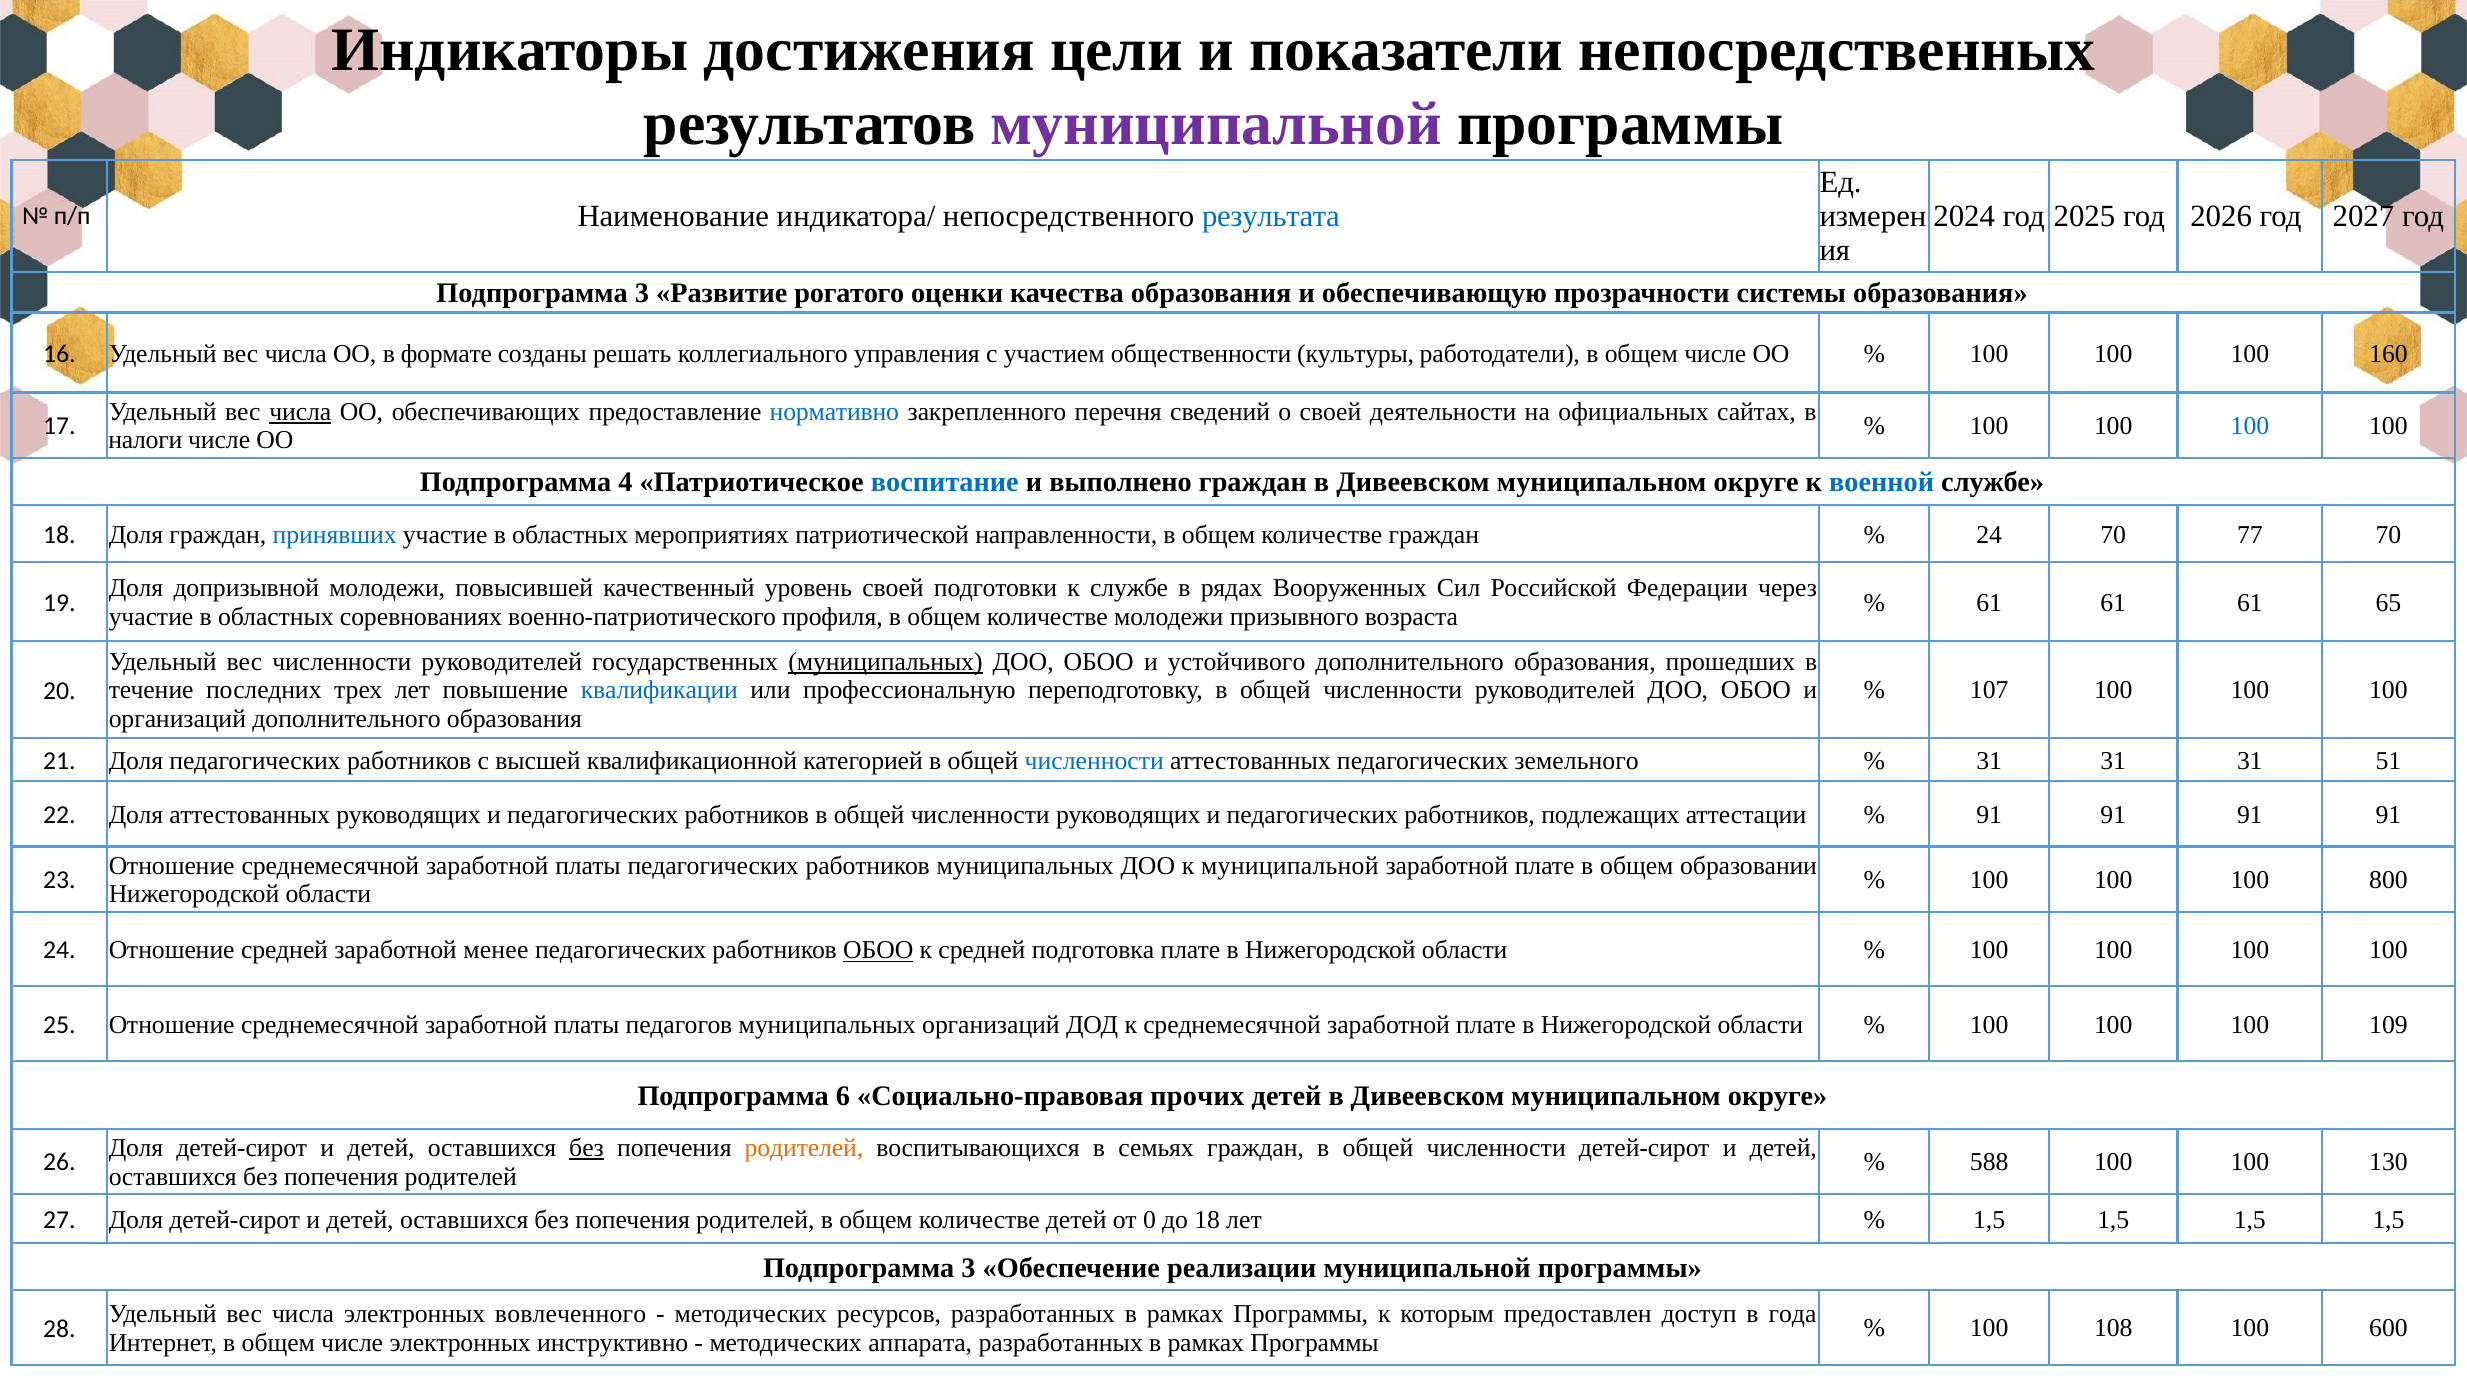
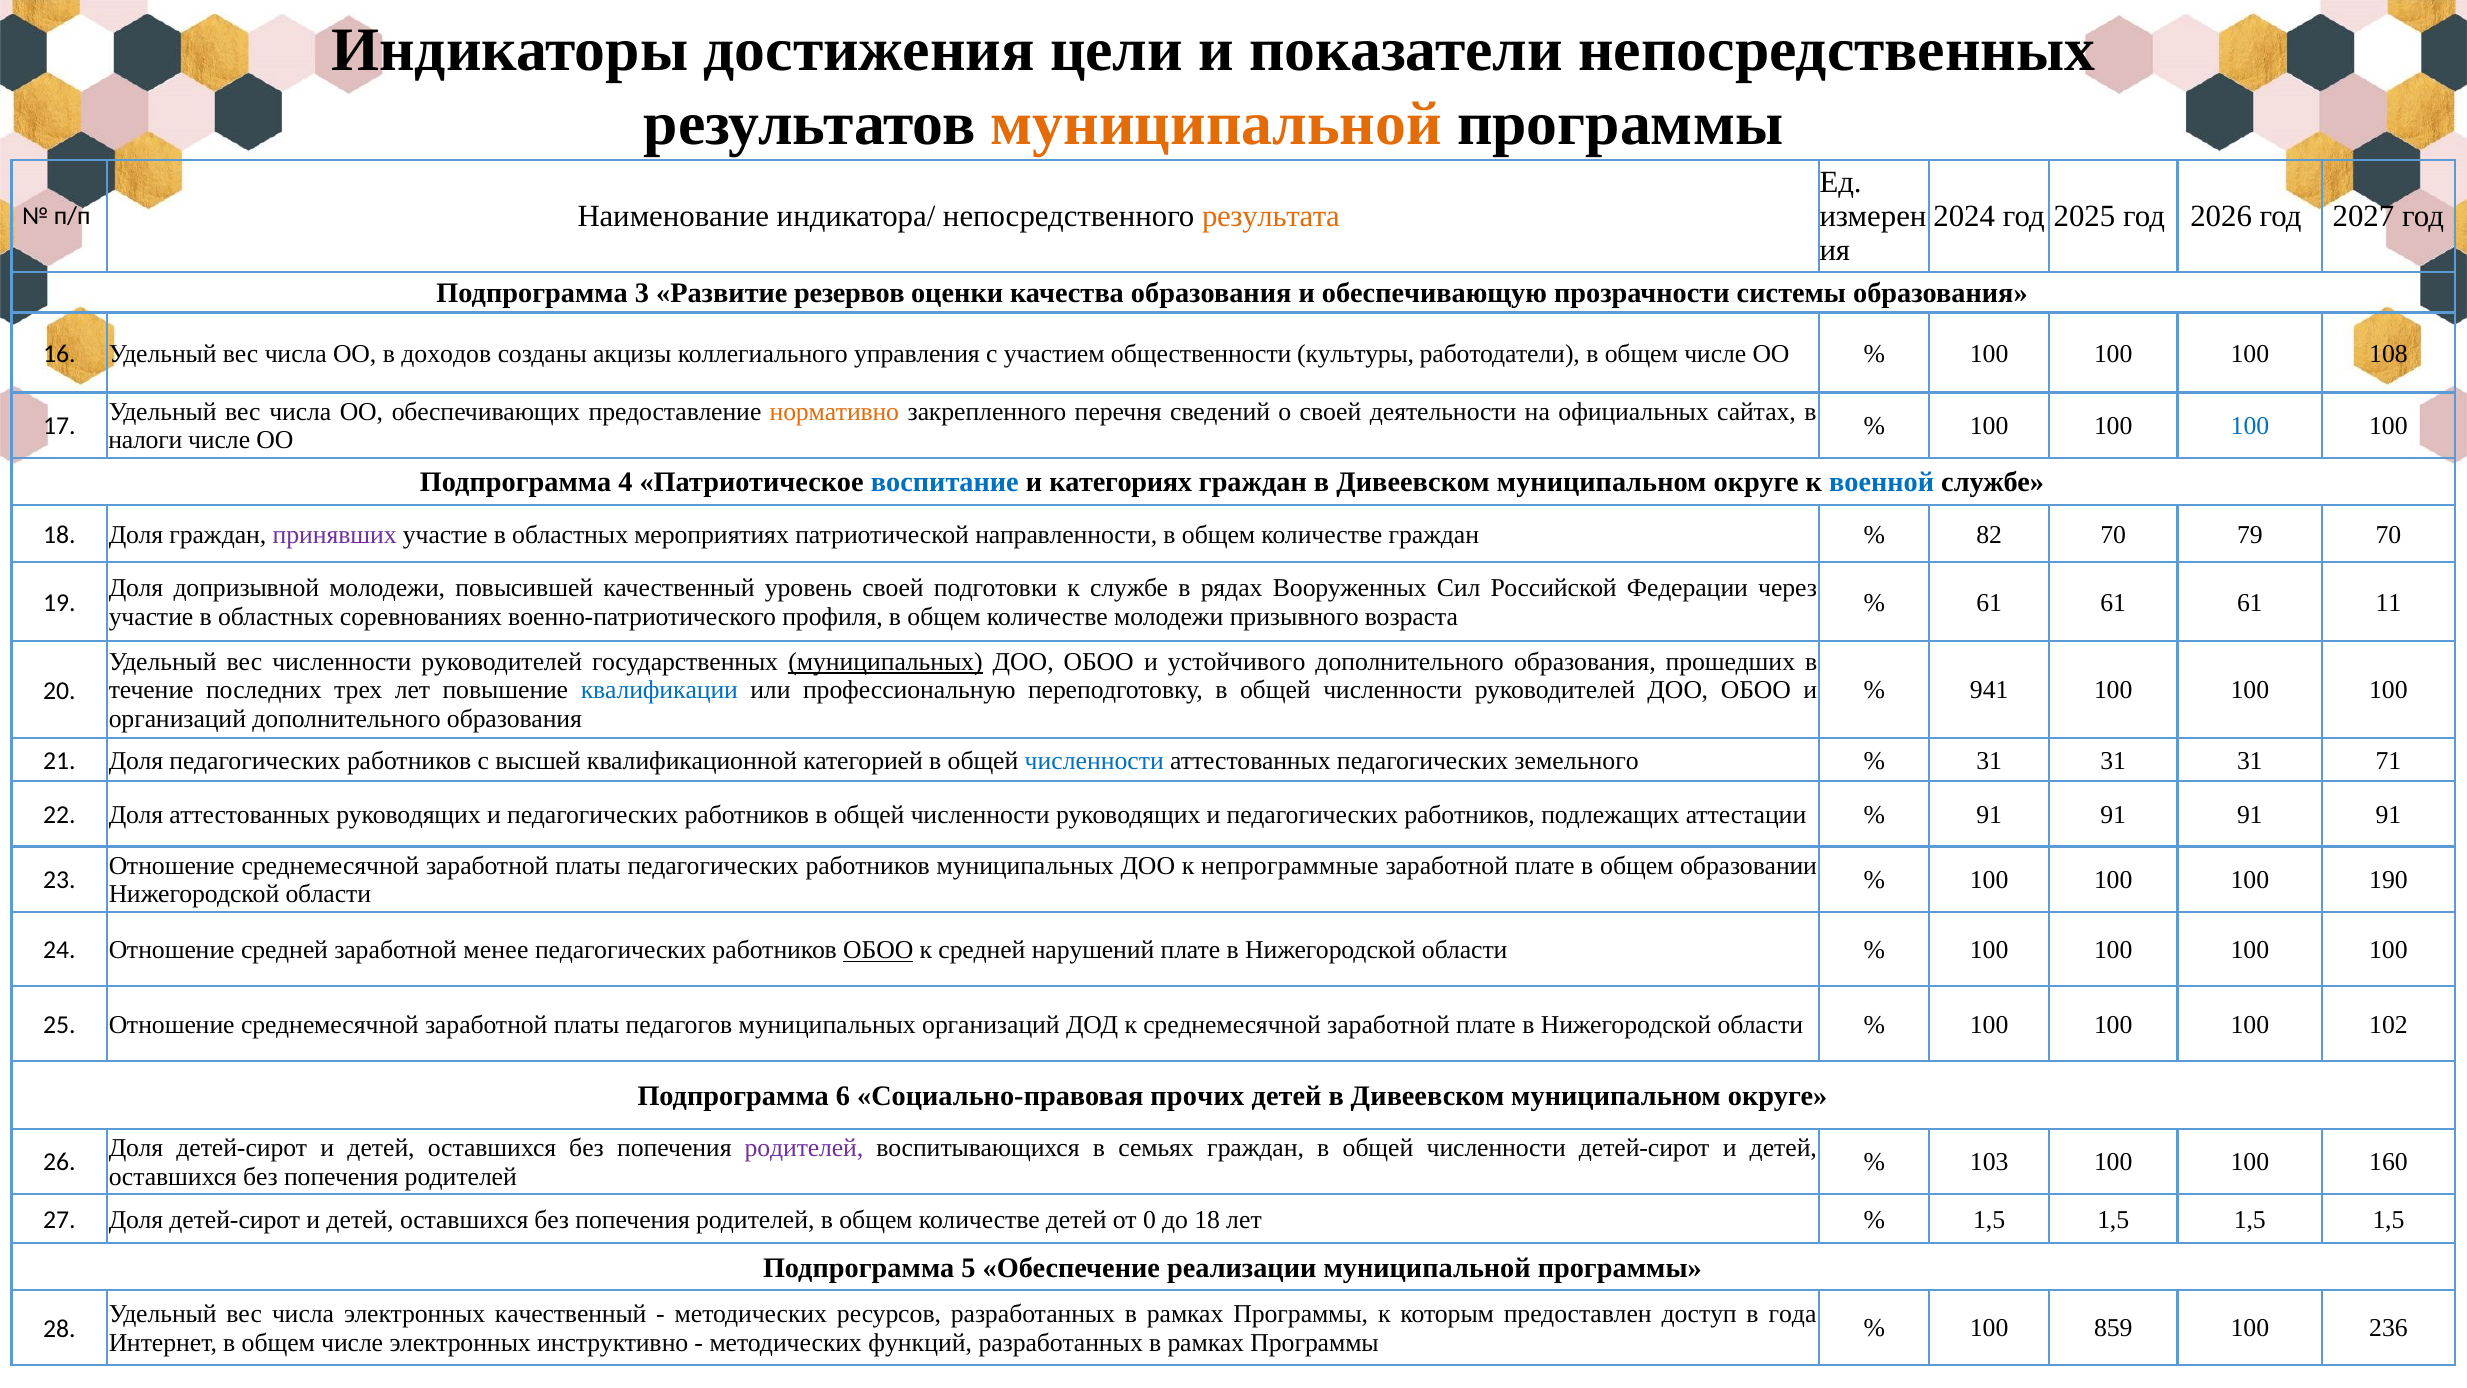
муниципальной colour: purple -> orange (1216, 124)
результата colour: blue -> orange (1271, 216)
рогатого: рогатого -> резервов (849, 293)
формате: формате -> доходов (446, 353)
решать: решать -> акцизы (632, 353)
160: 160 -> 108 (2388, 353)
числа underline: present -> none (300, 412)
нормативно colour: blue -> orange (834, 412)
выполнено: выполнено -> категориях (1121, 482)
принявших colour: blue -> purple (335, 534)
24: 24 -> 82 (1989, 534)
77: 77 -> 79 (2250, 534)
65: 65 -> 11 (2388, 603)
107: 107 -> 941 (1989, 690)
51: 51 -> 71 (2388, 761)
к муниципальной: муниципальной -> непрограммные (1290, 866)
800: 800 -> 190 (2388, 880)
подготовка: подготовка -> нарушений (1093, 950)
109: 109 -> 102 (2388, 1025)
без underline: present -> none (587, 1148)
родителей colour: orange -> purple (804, 1148)
588: 588 -> 103 (1989, 1162)
130: 130 -> 160 (2388, 1162)
3: 3 -> 5 (968, 1268)
электронных вовлеченного: вовлеченного -> качественный (571, 1314)
108: 108 -> 859 (2113, 1328)
600: 600 -> 236 (2388, 1328)
аппарата: аппарата -> функций (920, 1342)
